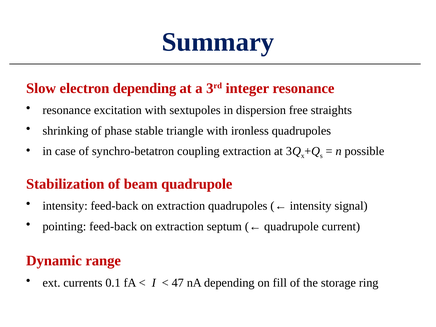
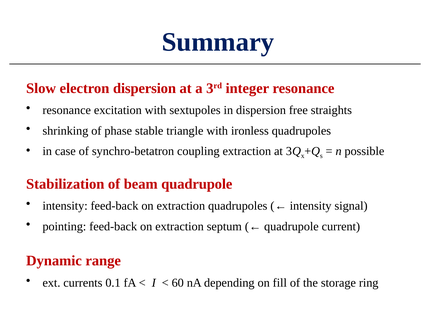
electron depending: depending -> dispersion (145, 88)
47: 47 -> 60 (178, 283)
